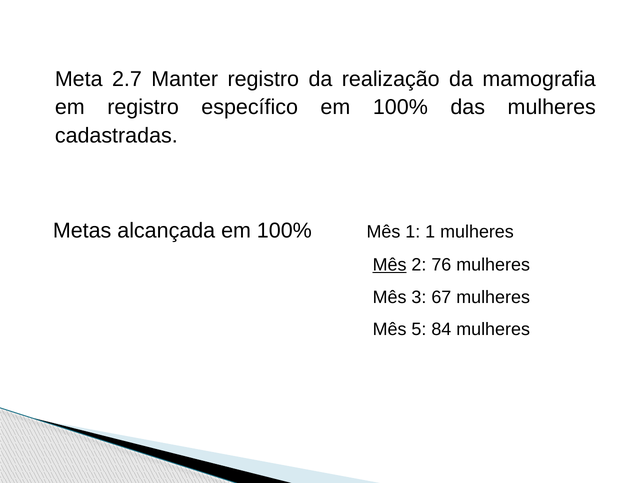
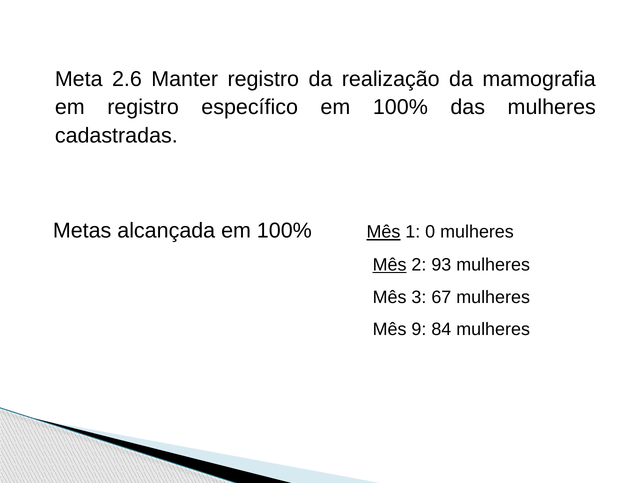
2.7: 2.7 -> 2.6 (127, 79)
Mês underline: none -> present (383, 232)
1 1: 1 -> 0 (430, 232)
76: 76 -> 93 (441, 265)
5: 5 -> 9 (419, 329)
